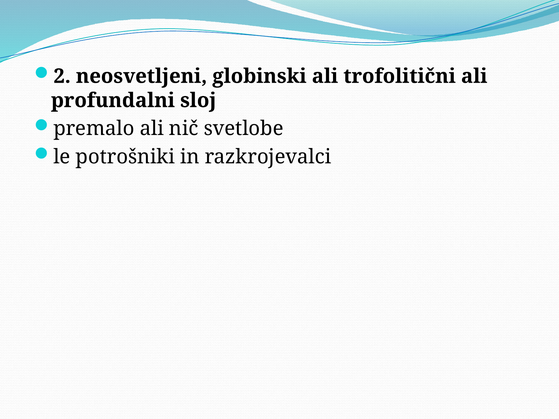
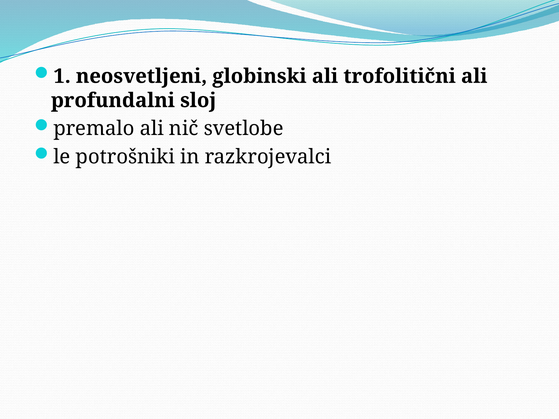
2: 2 -> 1 (62, 76)
